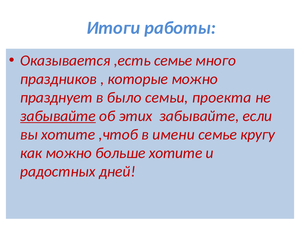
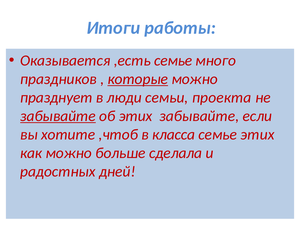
которые underline: none -> present (138, 79)
было: было -> люди (124, 97)
имени: имени -> класса (174, 134)
семье кругу: кругу -> этих (258, 134)
больше хотите: хотите -> сделала (176, 153)
